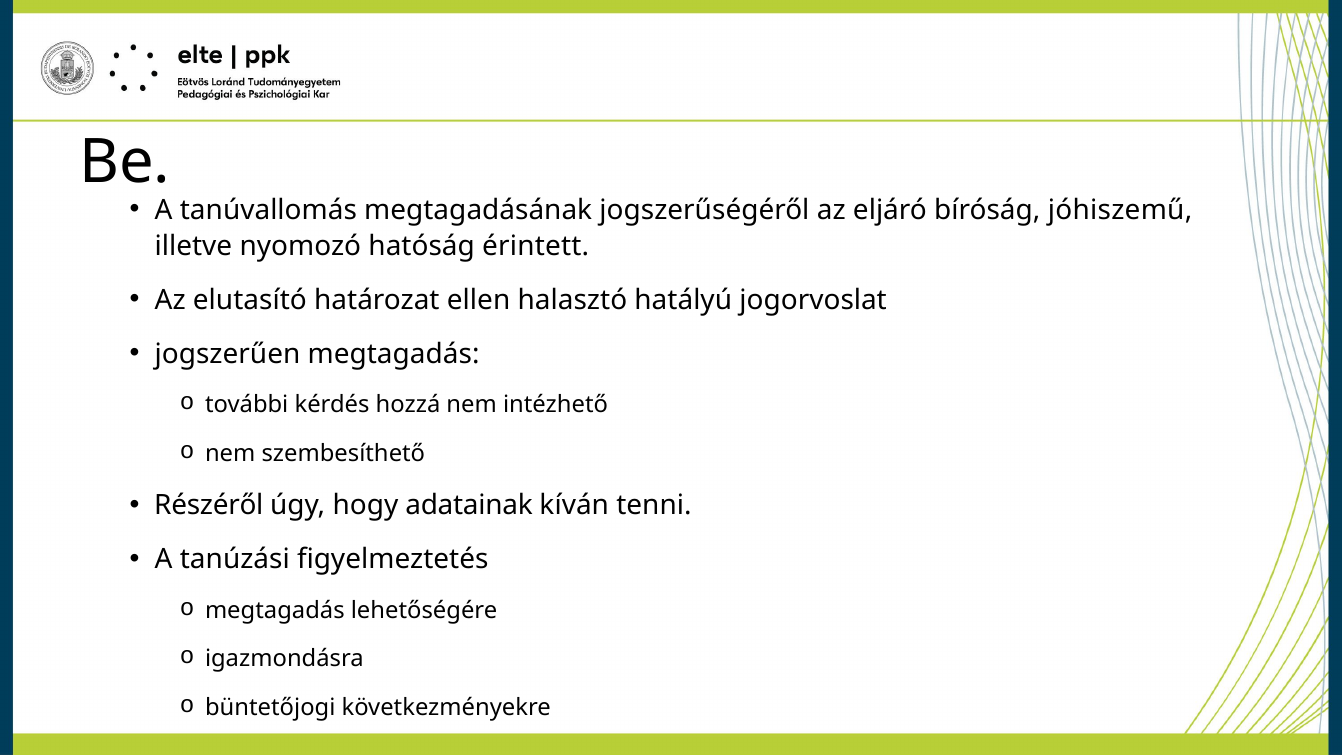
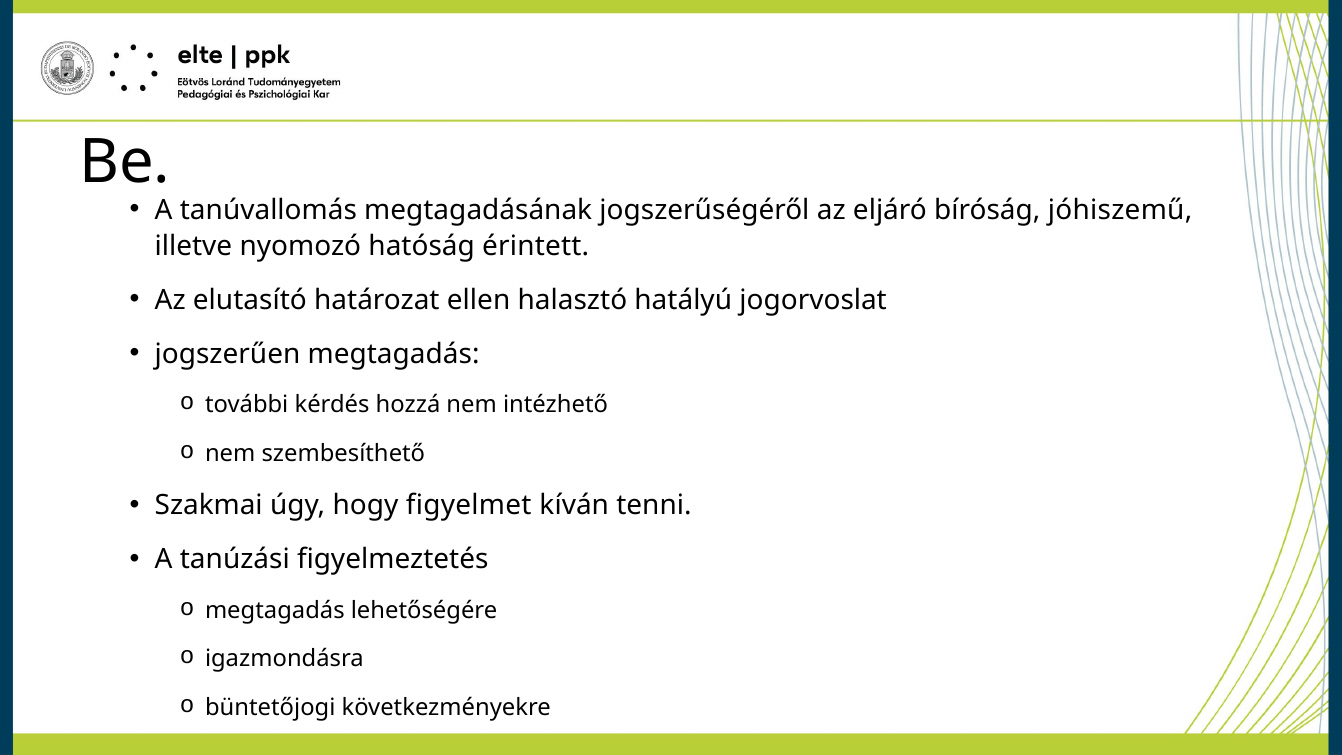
Részéről: Részéről -> Szakmai (209, 505)
adatainak: adatainak -> figyelmet (469, 505)
